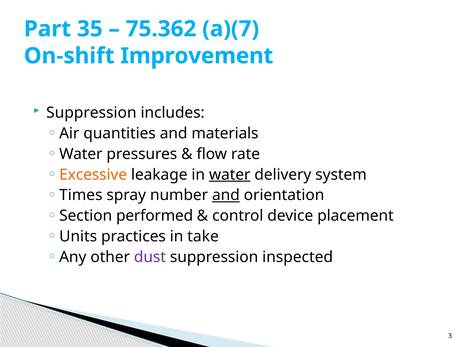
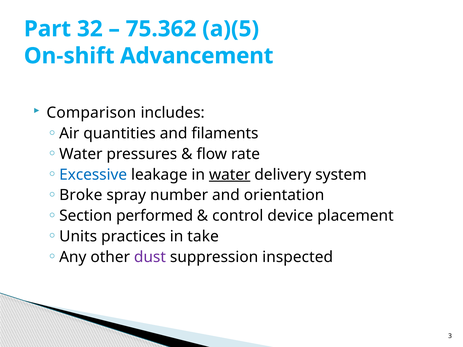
35: 35 -> 32 (90, 29)
a)(7: a)(7 -> a)(5 (231, 29)
Improvement: Improvement -> Advancement (197, 56)
Suppression: Suppression -> Comparison (91, 113)
materials: materials -> filaments (225, 134)
Excessive colour: orange -> blue (93, 175)
Times: Times -> Broke (81, 195)
and underline: present -> none (226, 195)
